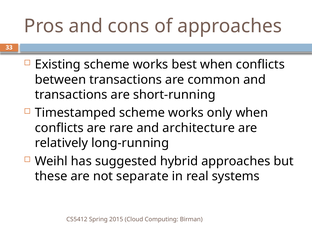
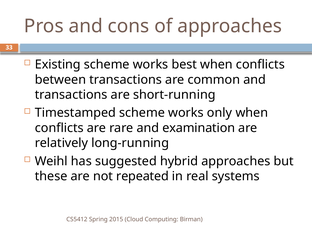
architecture: architecture -> examination (199, 128)
separate: separate -> repeated (143, 176)
